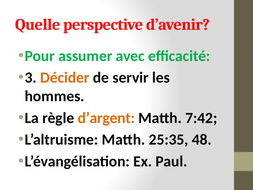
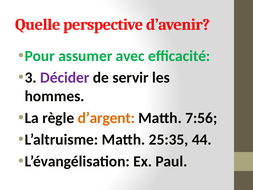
Décider colour: orange -> purple (65, 78)
7:42: 7:42 -> 7:56 (201, 118)
48: 48 -> 44 (202, 139)
